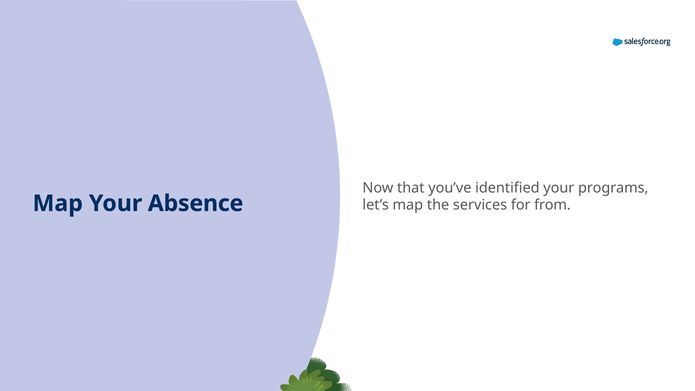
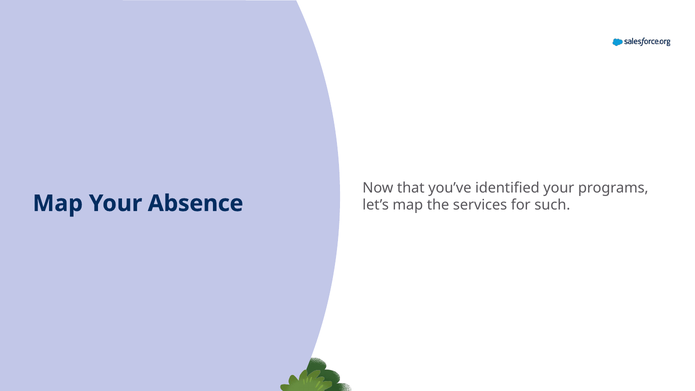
from: from -> such (552, 205)
